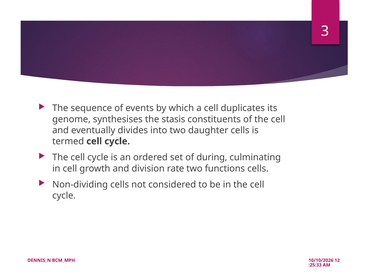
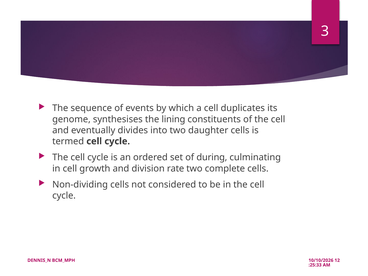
stasis: stasis -> lining (173, 119)
functions: functions -> complete (225, 168)
